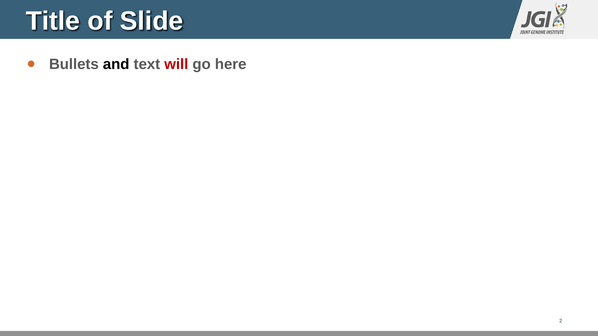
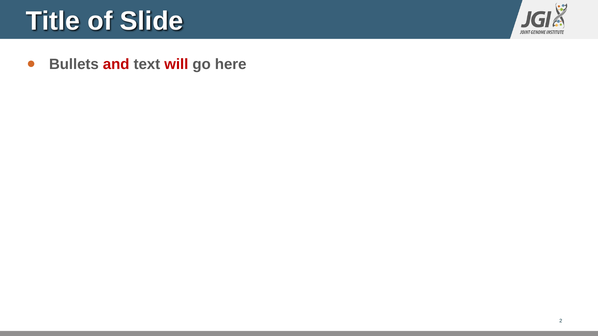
and colour: black -> red (116, 64)
